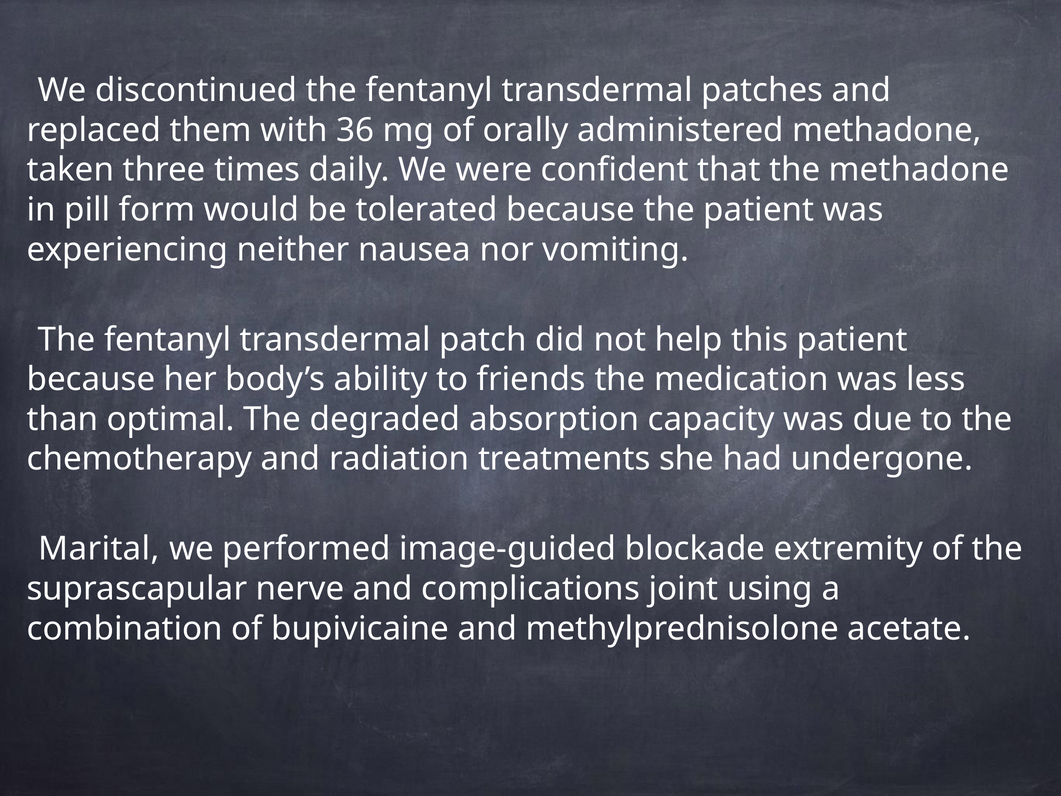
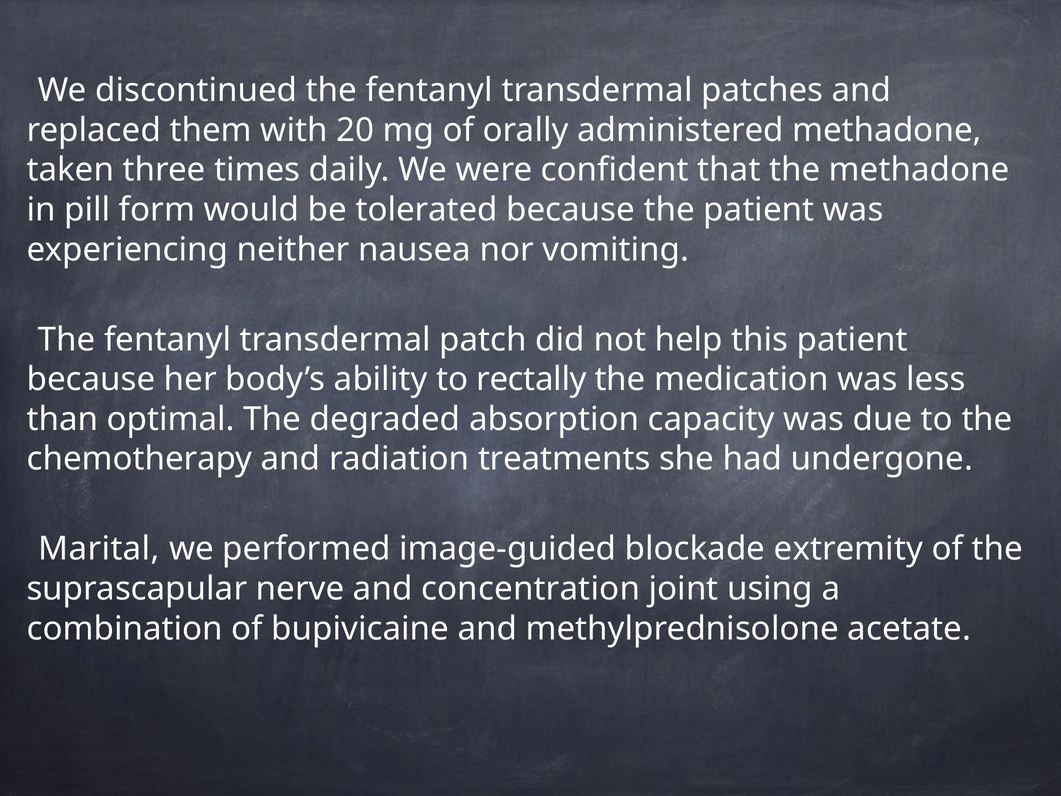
36: 36 -> 20 (355, 130)
friends: friends -> rectally (531, 379)
complications: complications -> concentration (531, 589)
